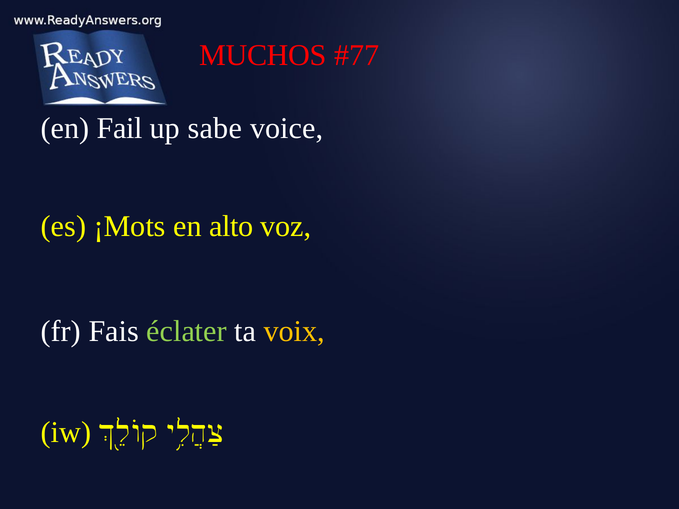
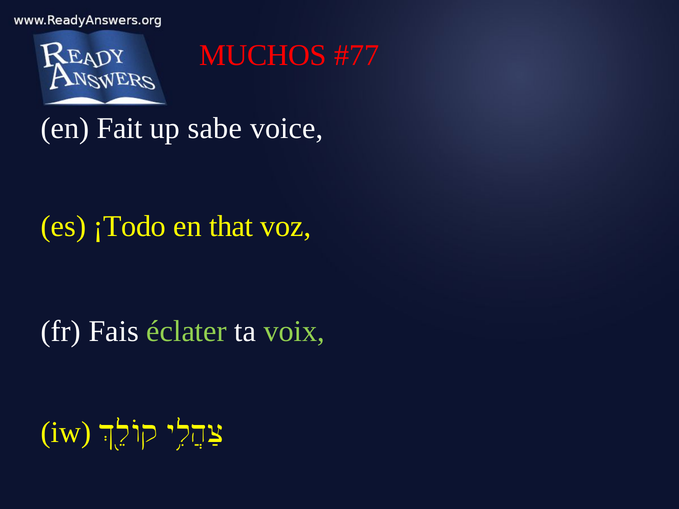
Fail: Fail -> Fait (120, 128)
¡Mots: ¡Mots -> ¡Todo (130, 227)
alto: alto -> that (231, 227)
voix colour: yellow -> light green (294, 331)
